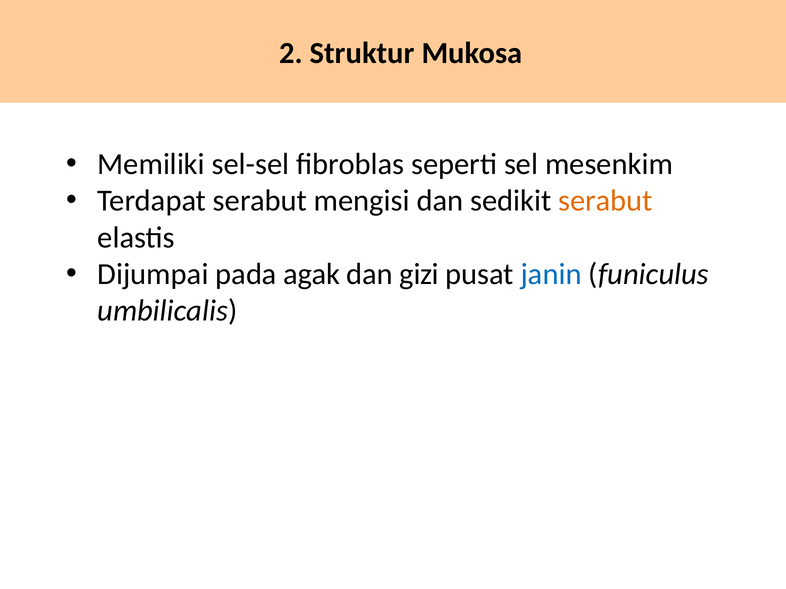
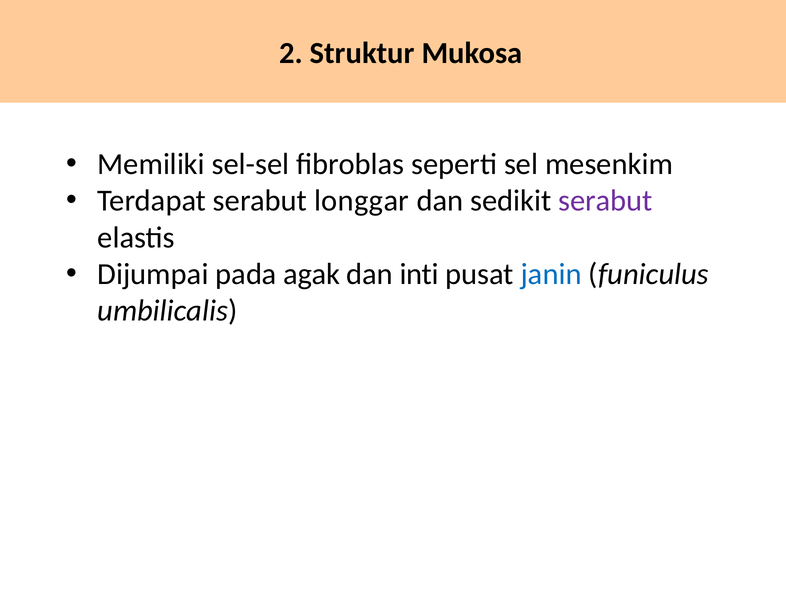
mengisi: mengisi -> longgar (362, 201)
serabut colour: orange -> purple (605, 201)
gizi: gizi -> inti (419, 274)
